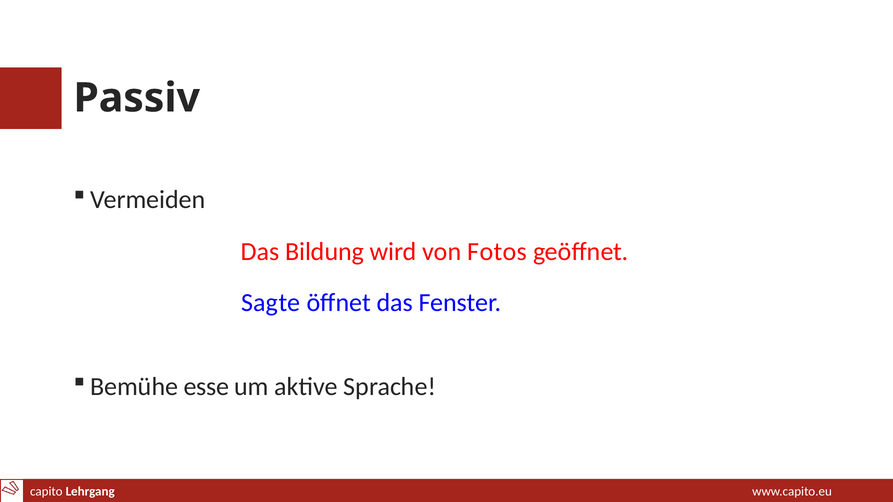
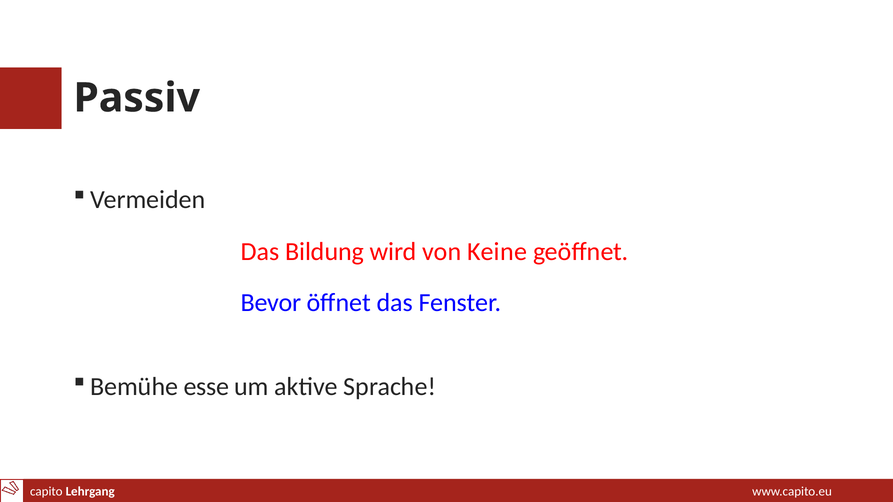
Fotos: Fotos -> Keine (497, 252)
Sagte: Sagte -> Bevor (271, 303)
